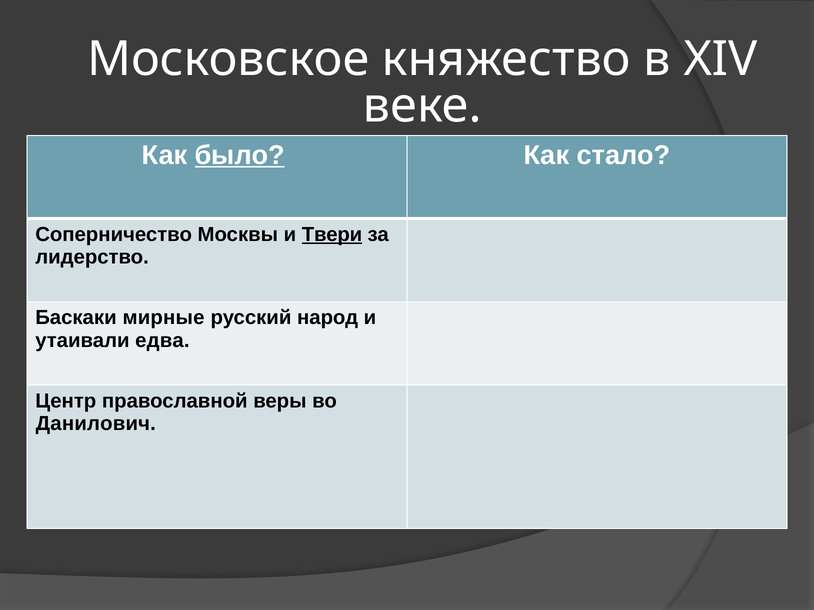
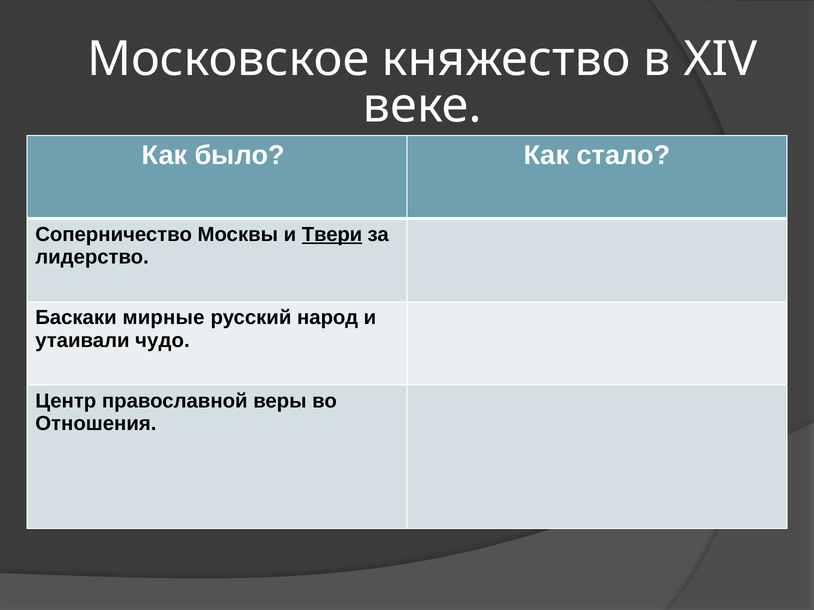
было underline: present -> none (240, 155)
едва: едва -> чудо (162, 341)
Данилович: Данилович -> Отношения (96, 424)
